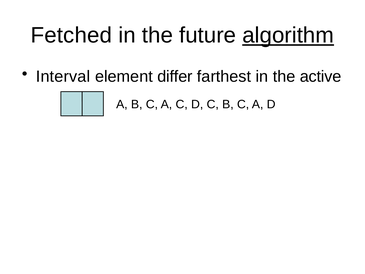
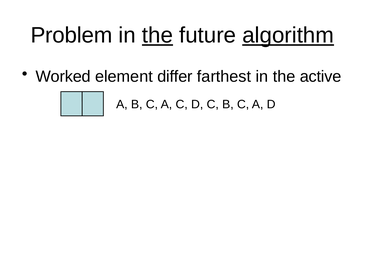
Fetched: Fetched -> Problem (71, 35)
the underline: none -> present (157, 35)
Interval: Interval -> Worked (63, 77)
